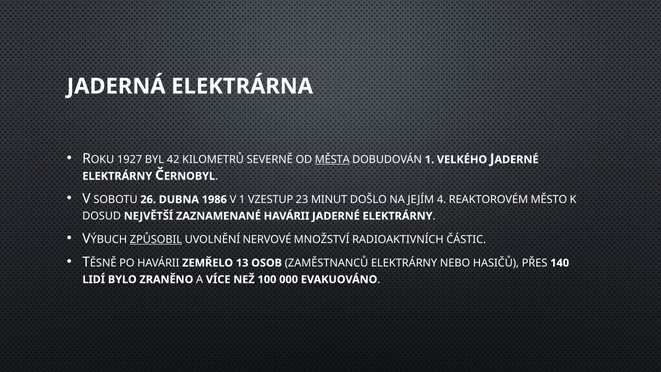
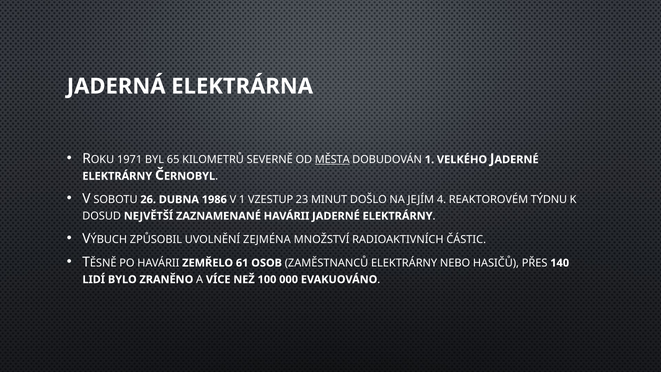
1927: 1927 -> 1971 (130, 159)
42: 42 -> 65 (173, 159)
MĚSTO: MĚSTO -> TÝDNU (549, 199)
ZPŮSOBIL underline: present -> none (156, 239)
NERVOVÉ: NERVOVÉ -> ZEJMÉNA (267, 239)
13: 13 -> 61 (242, 263)
